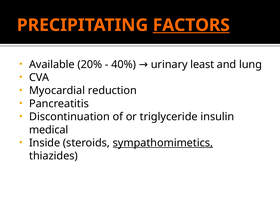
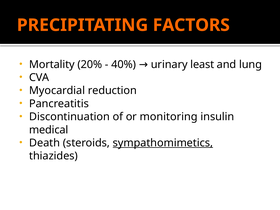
FACTORS underline: present -> none (191, 25)
Available: Available -> Mortality (52, 64)
triglyceride: triglyceride -> monitoring (169, 117)
Inside: Inside -> Death (45, 143)
